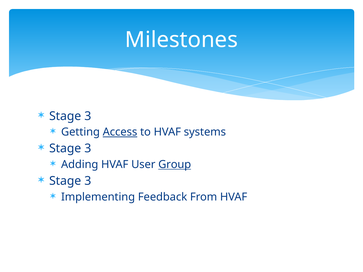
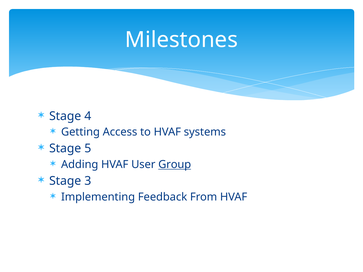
3: 3 -> 4 (88, 116)
Access underline: present -> none (120, 132)
3: 3 -> 5 (88, 149)
